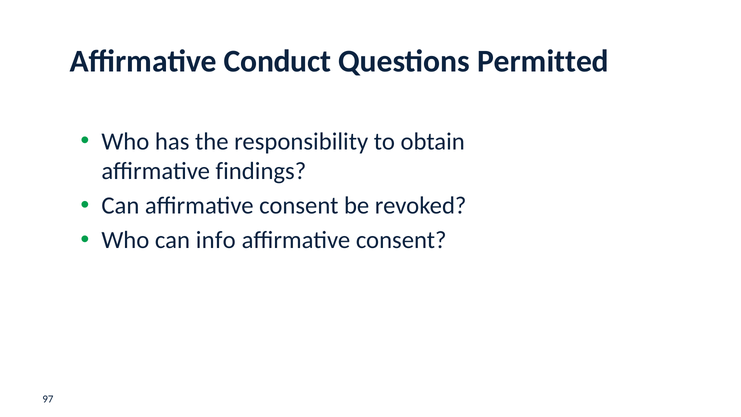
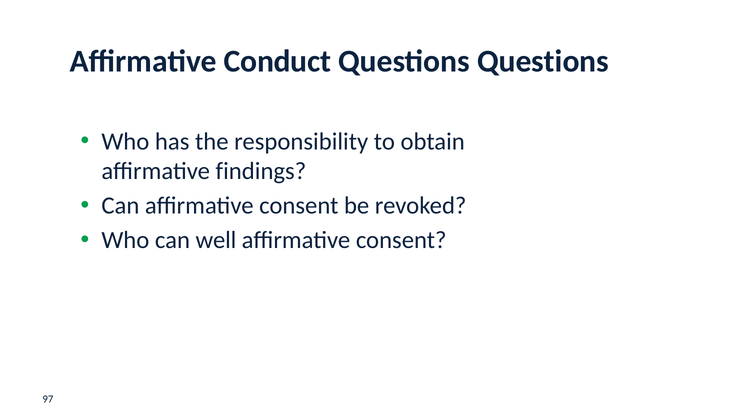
Questions Permitted: Permitted -> Questions (543, 61)
info: info -> well (216, 240)
